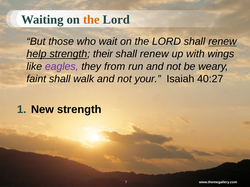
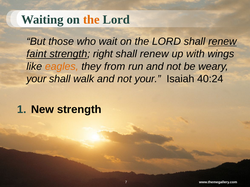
help: help -> faint (37, 54)
their: their -> right (103, 54)
eagles colour: purple -> orange (62, 67)
faint: faint -> your (36, 79)
40:27: 40:27 -> 40:24 (210, 79)
